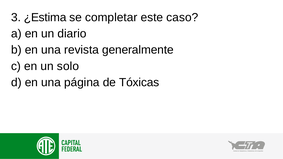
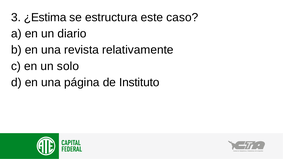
completar: completar -> estructura (111, 17)
generalmente: generalmente -> relativamente (138, 50)
Tóxicas: Tóxicas -> Instituto (139, 83)
